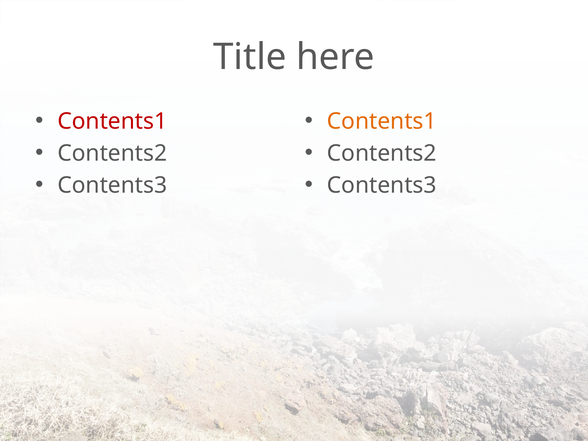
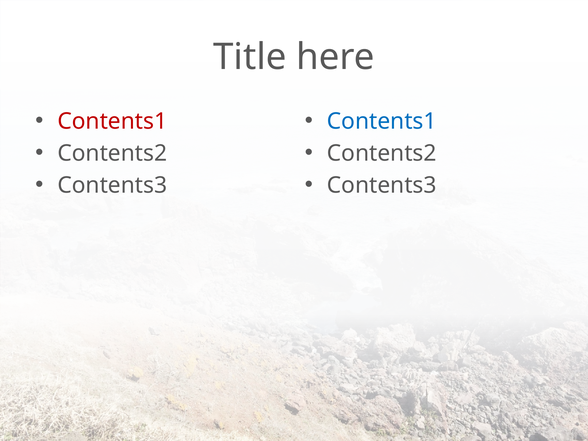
Contents1 colour: orange -> blue (382, 121)
